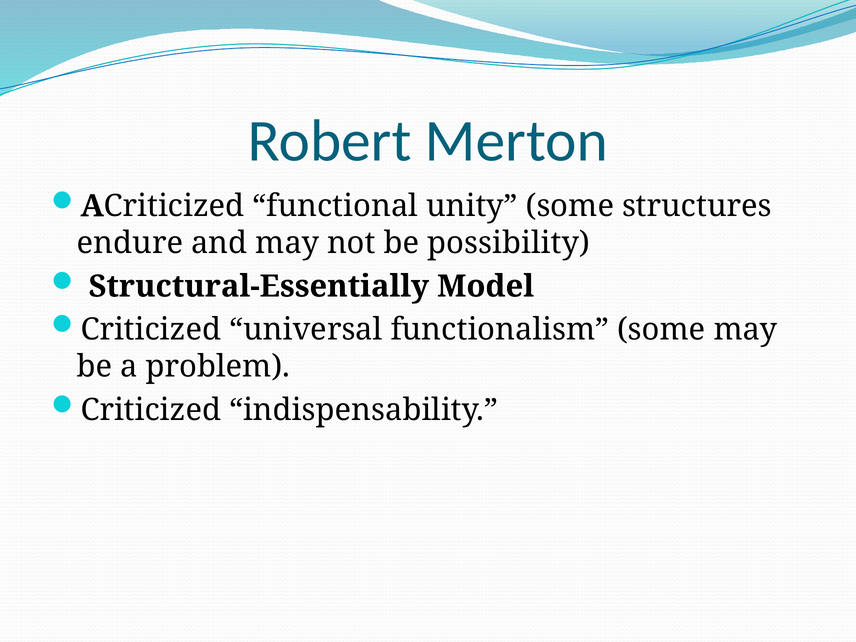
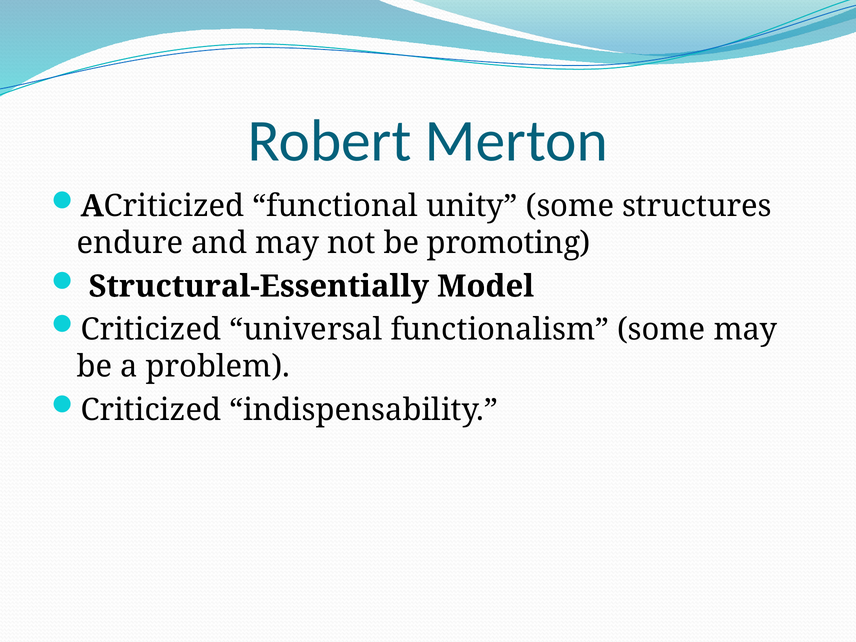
possibility: possibility -> promoting (509, 243)
